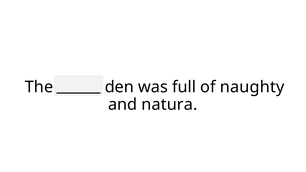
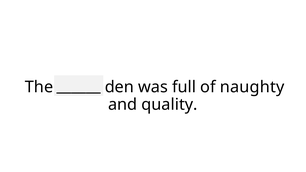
natura: natura -> quality (169, 105)
